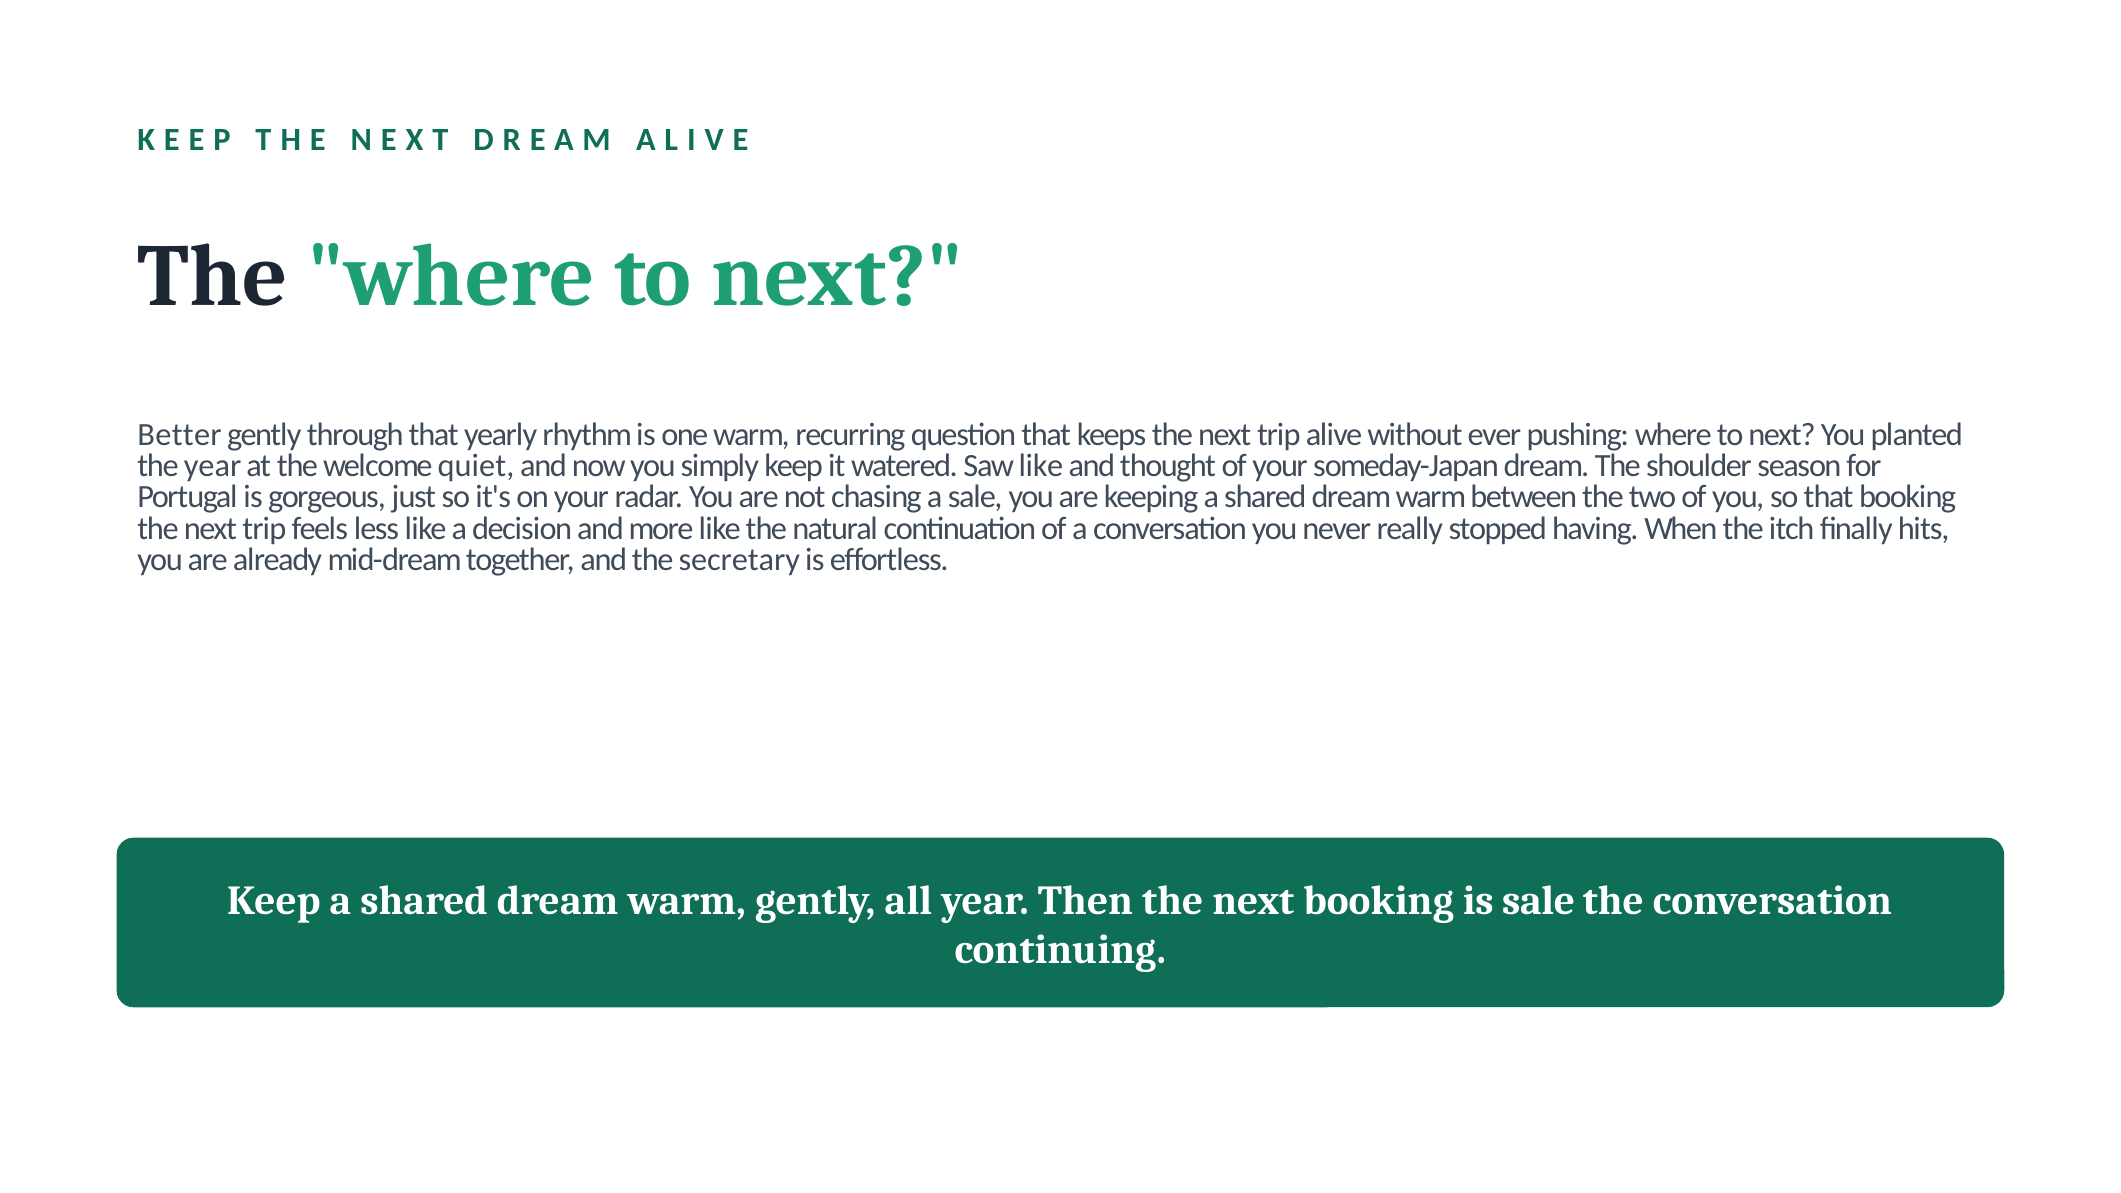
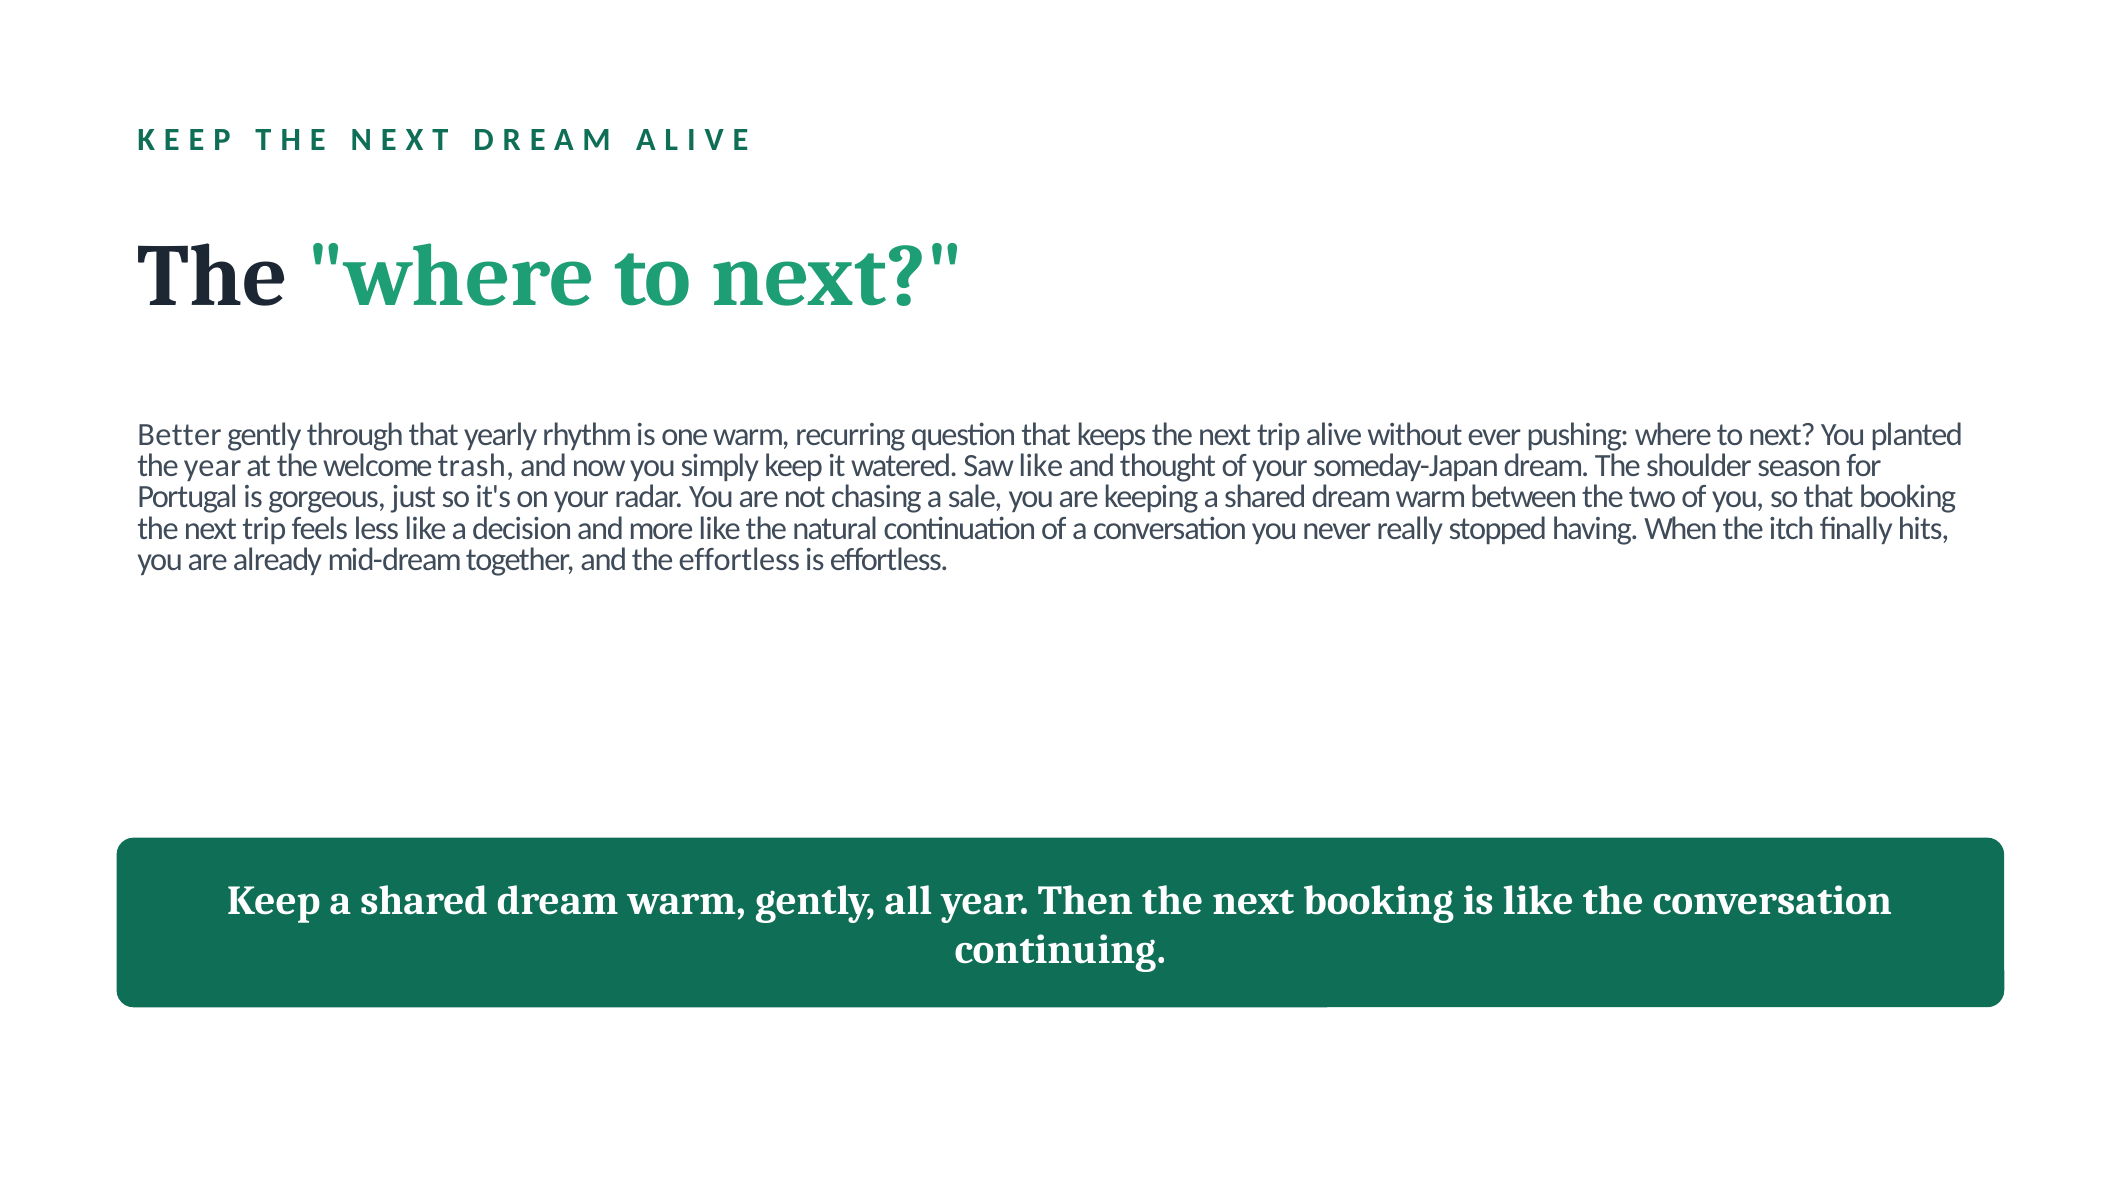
quiet: quiet -> trash (476, 466)
the secretary: secretary -> effortless (739, 560)
is sale: sale -> like (1538, 901)
